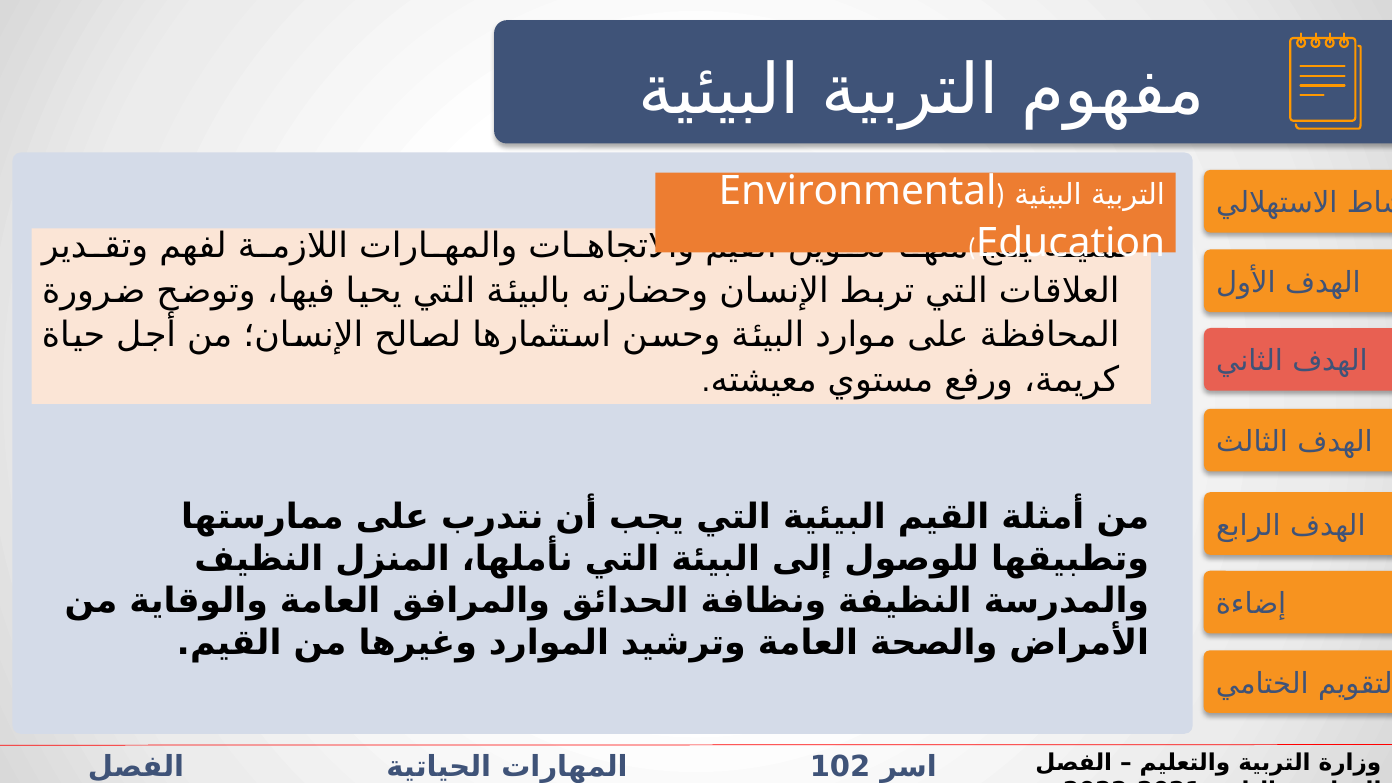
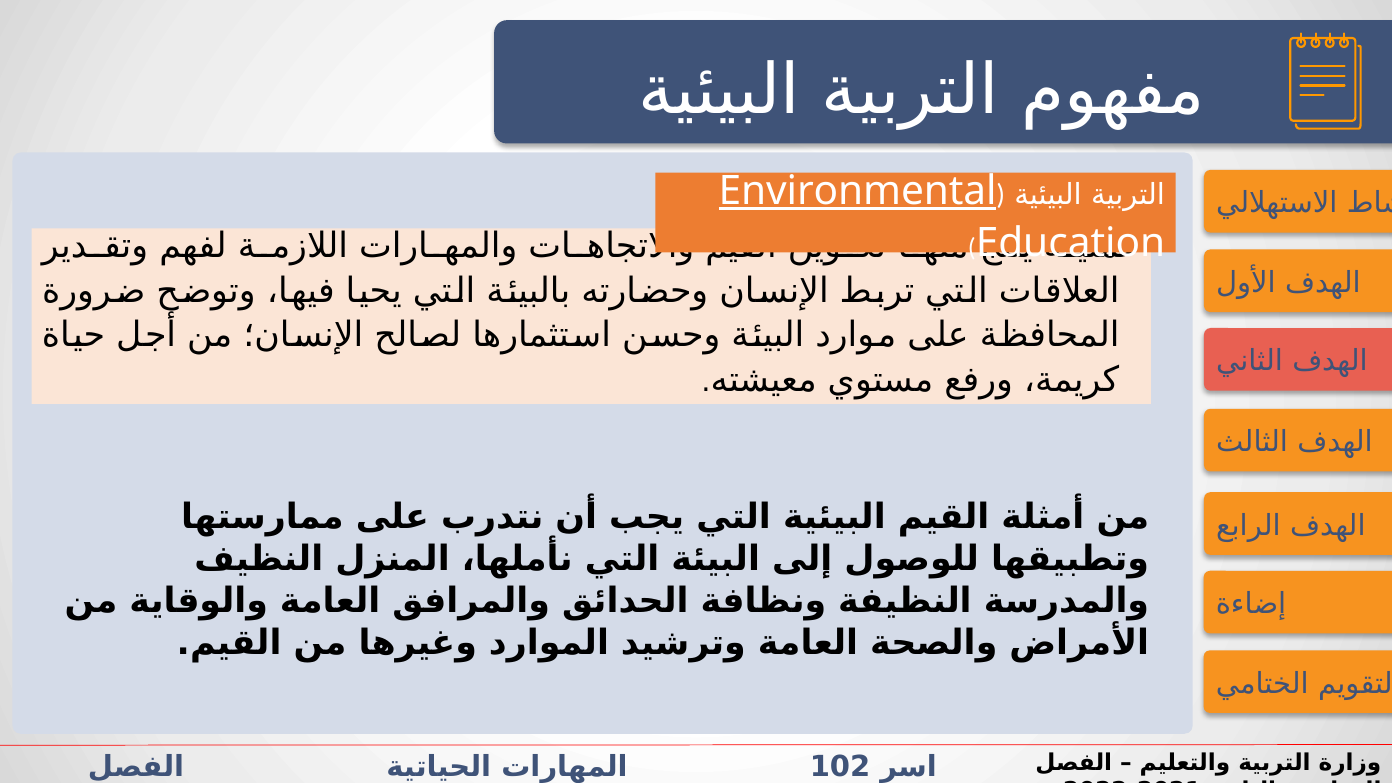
Environmental underline: none -> present (858, 191)
